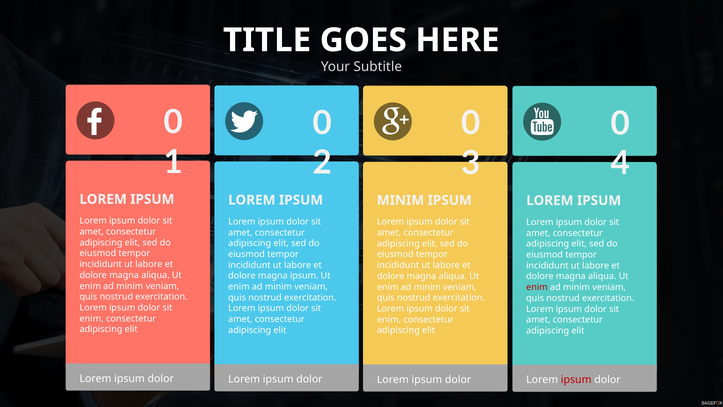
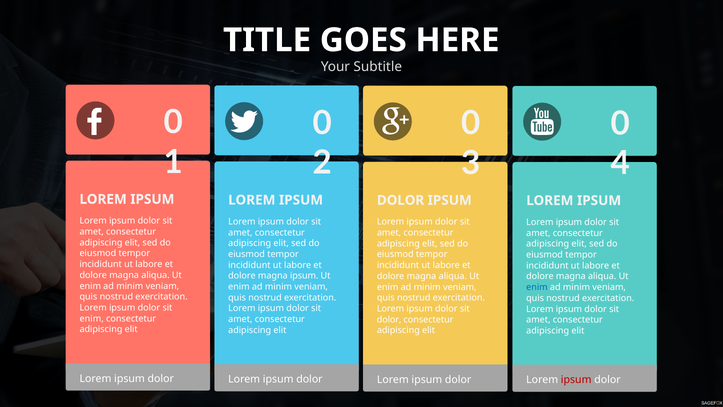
MINIM: MINIM -> DOLOR (401, 200)
enim colour: red -> blue (537, 287)
enim: enim -> dolor (389, 319)
